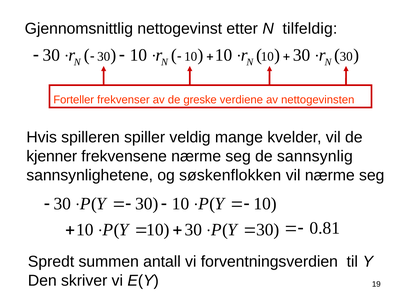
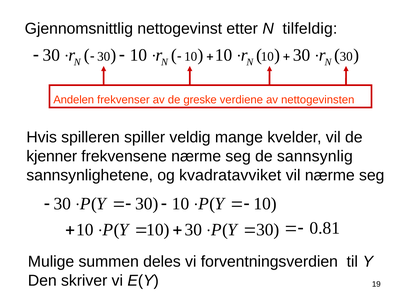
Forteller: Forteller -> Andelen (74, 100)
søskenflokken: søskenflokken -> kvadratavviket (230, 175)
Spredt: Spredt -> Mulige (51, 261)
antall: antall -> deles (162, 261)
